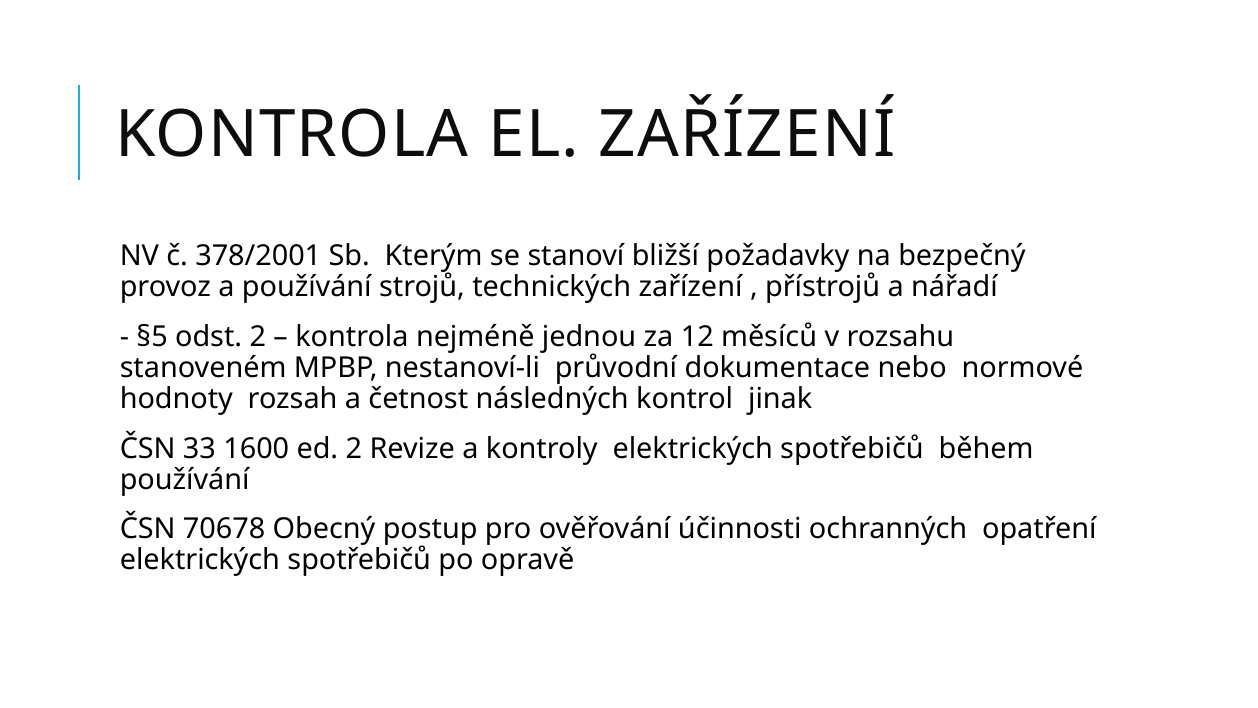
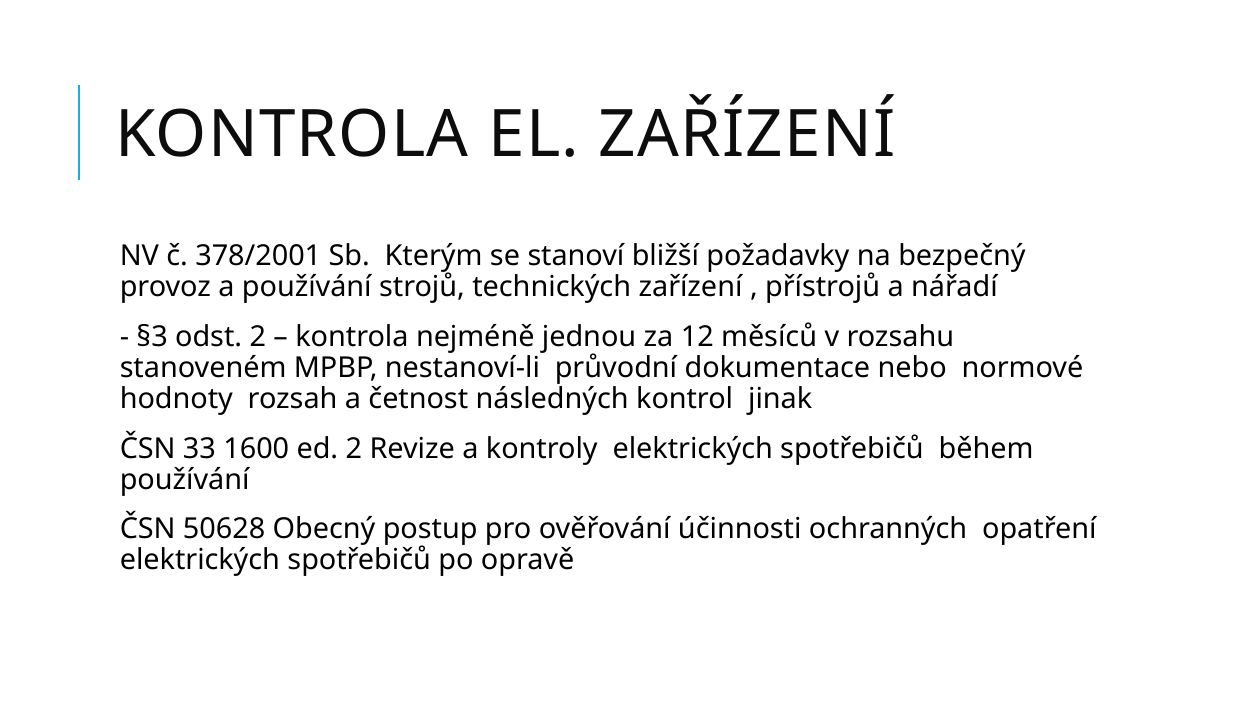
§5: §5 -> §3 (152, 337)
70678: 70678 -> 50628 (224, 529)
